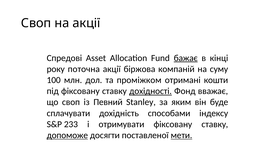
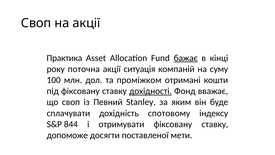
Спредові: Спредові -> Практика (64, 58)
біржова: біржова -> ситуація (140, 69)
способами: способами -> спотовому (169, 113)
233: 233 -> 844 (71, 124)
допоможе underline: present -> none (67, 135)
мети underline: present -> none (181, 135)
